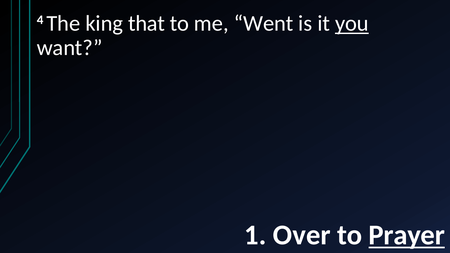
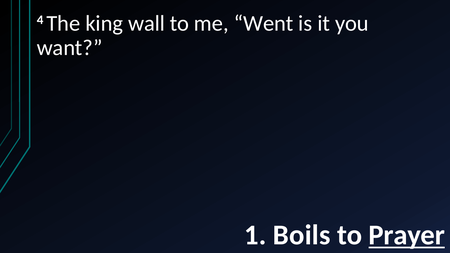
that: that -> wall (147, 24)
you underline: present -> none (352, 24)
Over: Over -> Boils (302, 235)
